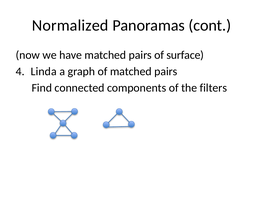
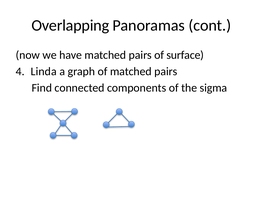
Normalized: Normalized -> Overlapping (70, 25)
filters: filters -> sigma (213, 88)
